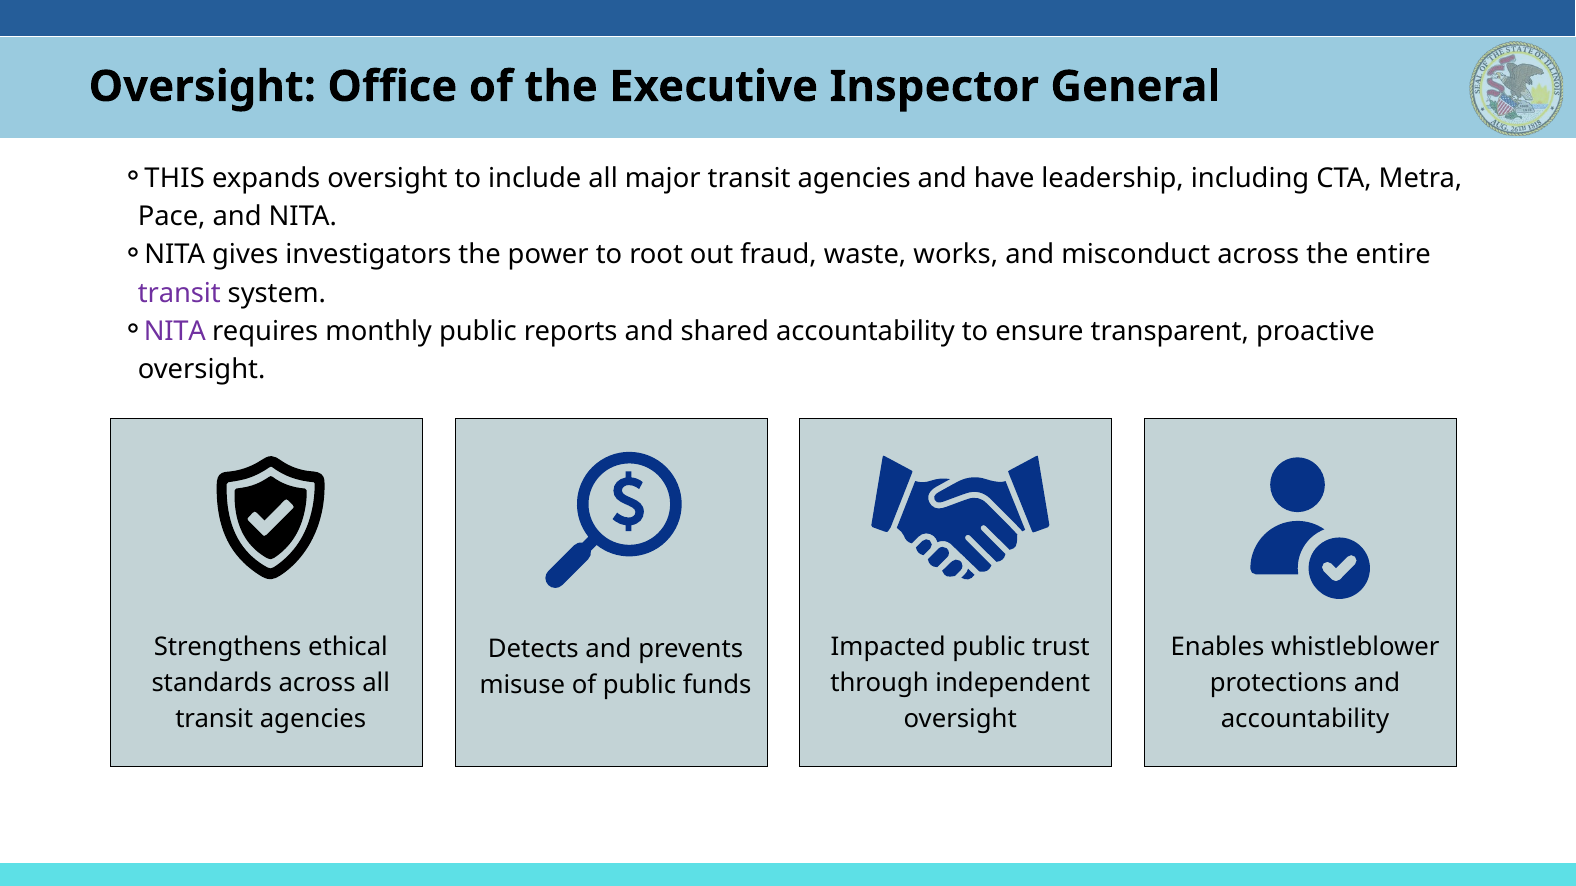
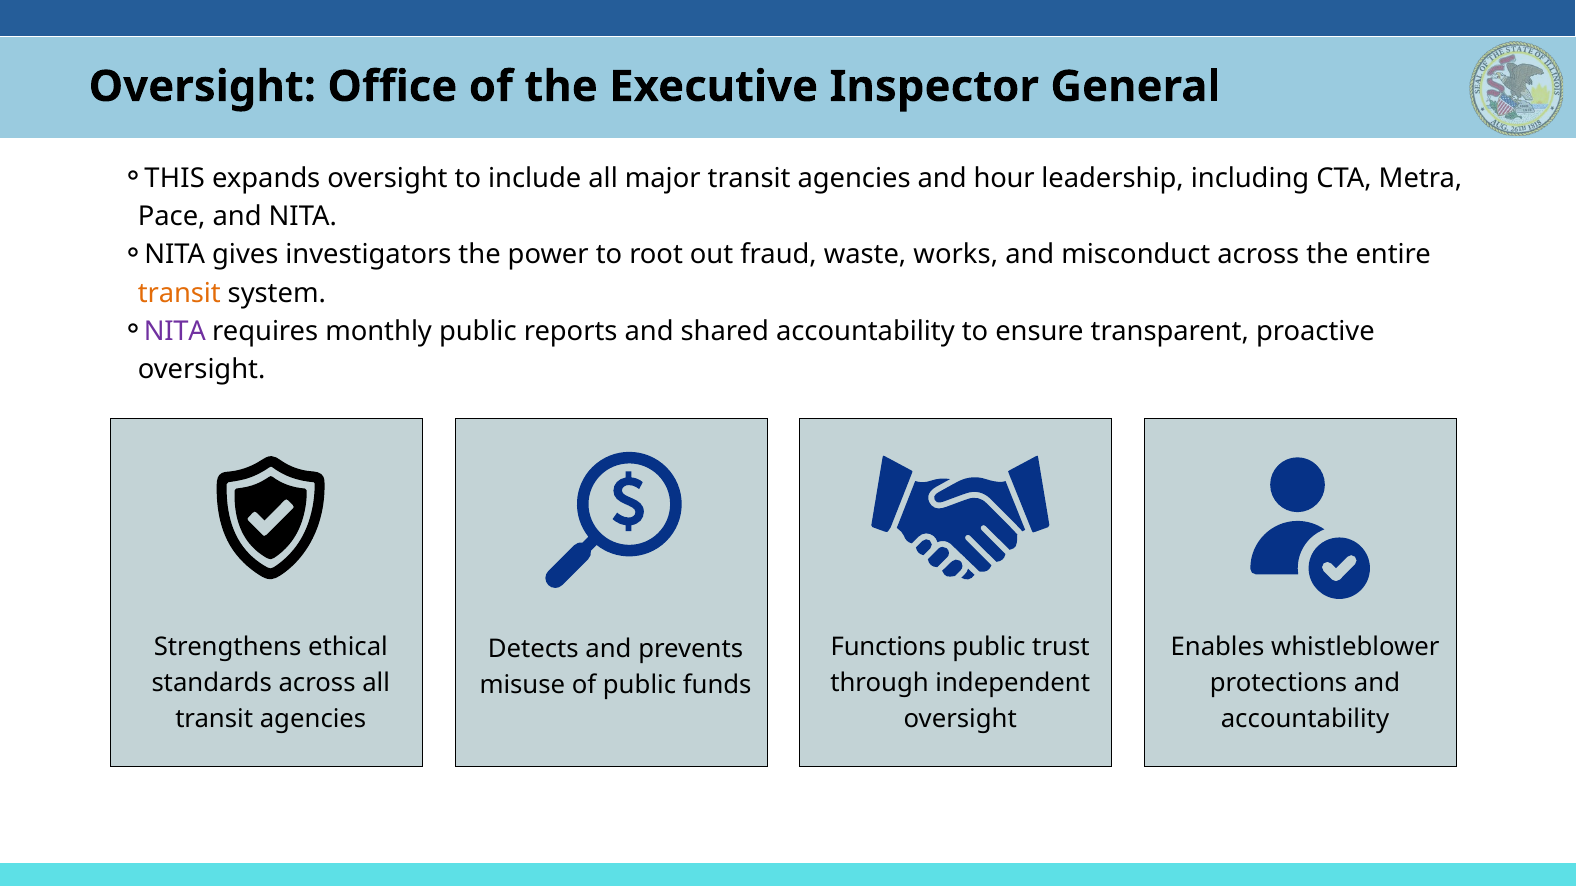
have: have -> hour (1004, 178)
transit colour: purple -> orange (179, 293)
Impacted: Impacted -> Functions (888, 647)
